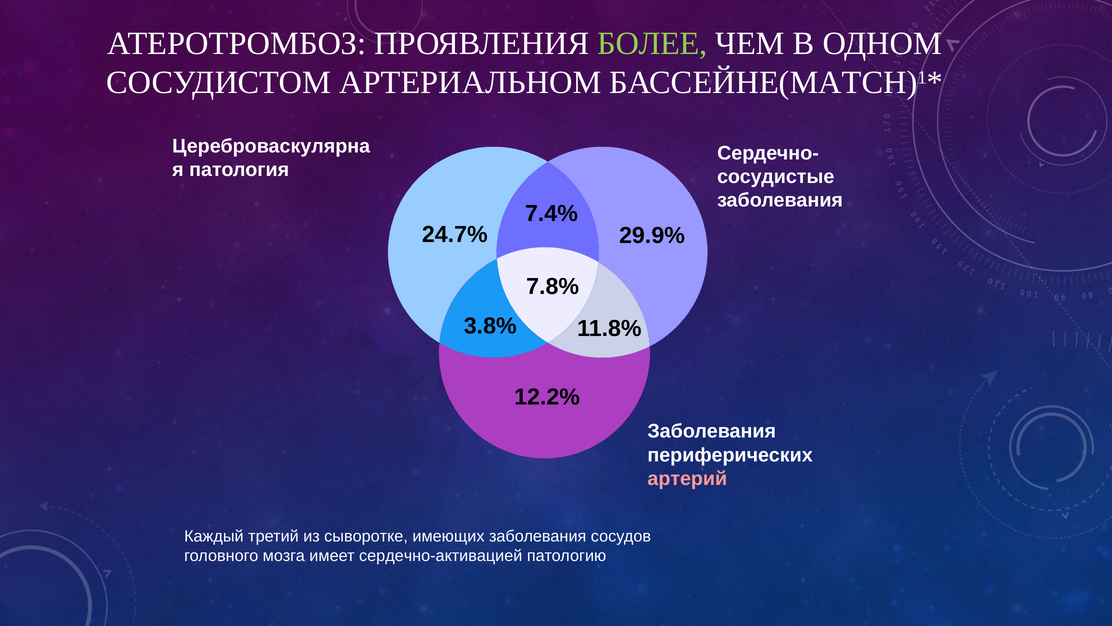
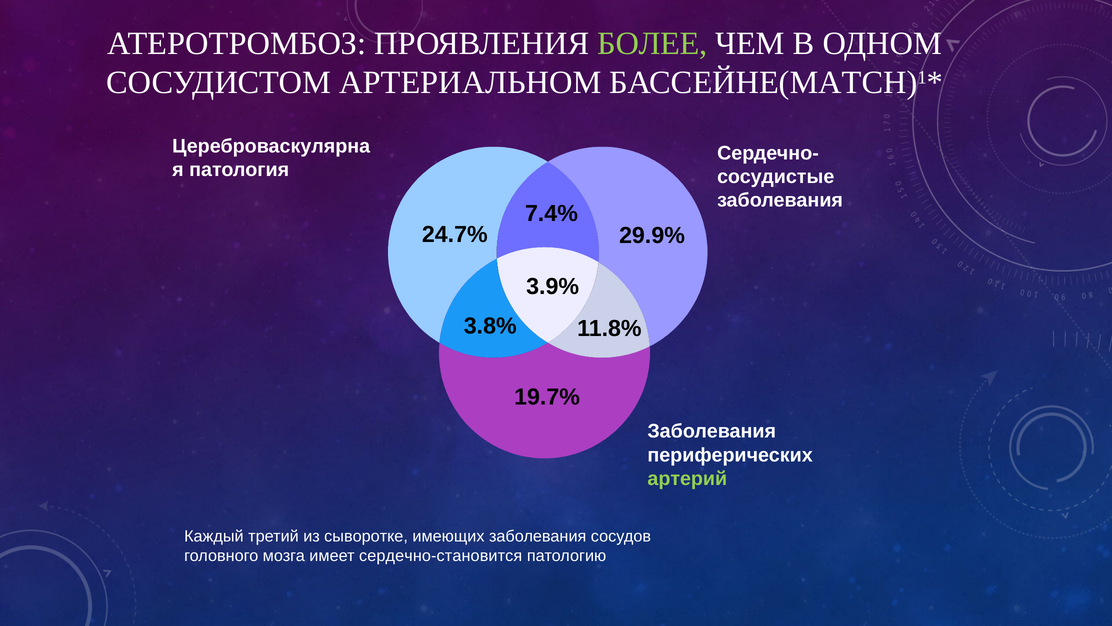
7.8%: 7.8% -> 3.9% (553, 286)
12.2%: 12.2% -> 19.7% (547, 397)
артерий colour: pink -> light green (687, 478)
сердечно-активацией: сердечно-активацией -> сердечно-становится (441, 556)
